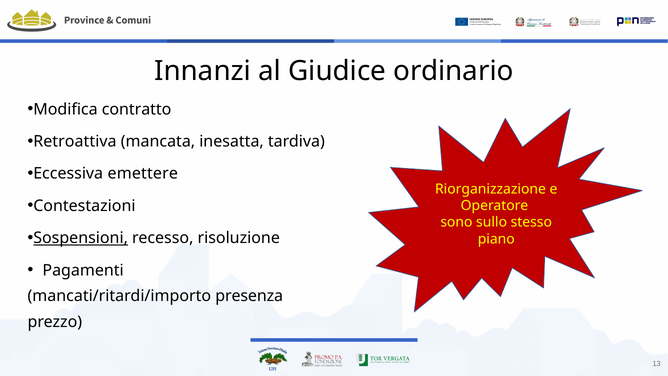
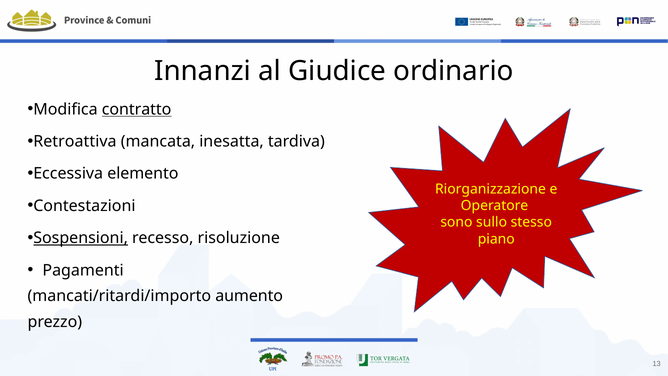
contratto underline: none -> present (137, 109)
emettere: emettere -> elemento (143, 174)
presenza: presenza -> aumento (249, 296)
